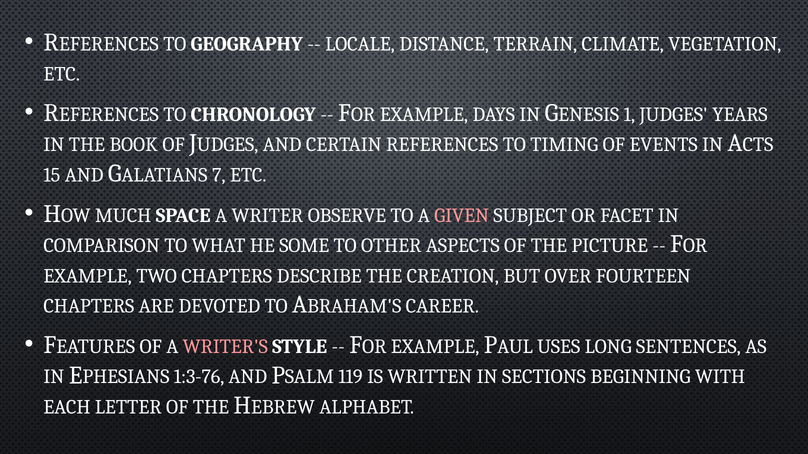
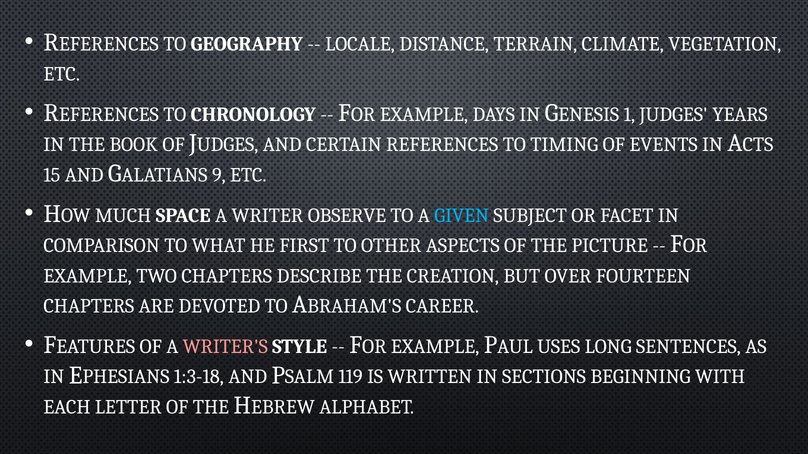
7: 7 -> 9 (219, 175)
GIVEN colour: pink -> light blue (462, 216)
SOME: SOME -> FIRST (304, 246)
1:3-76: 1:3-76 -> 1:3-18 (199, 377)
